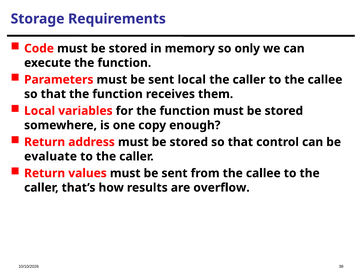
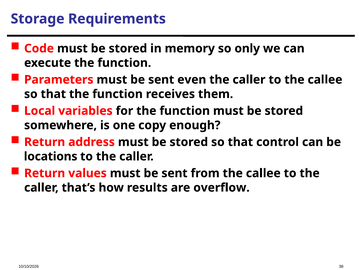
sent local: local -> even (192, 79)
evaluate: evaluate -> locations (51, 156)
